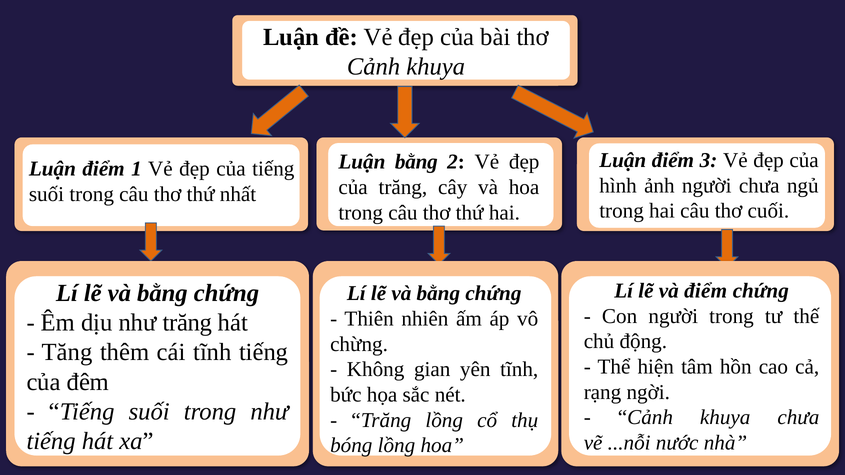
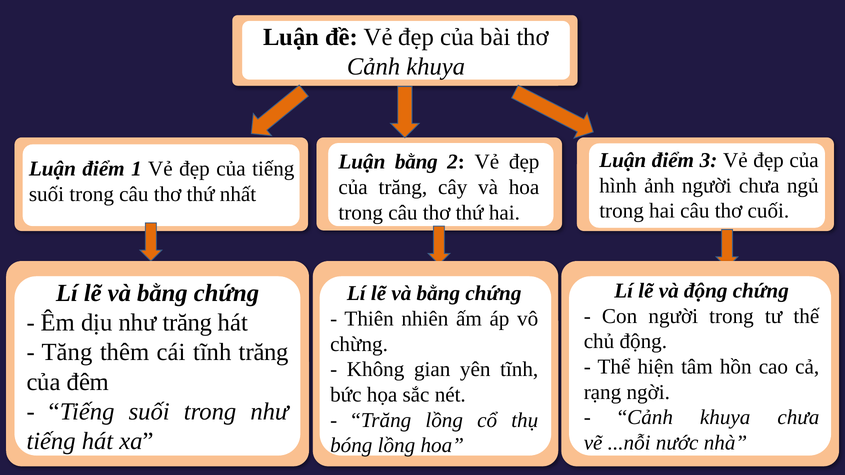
và điểm: điểm -> động (706, 291)
tĩnh tiếng: tiếng -> trăng (264, 353)
